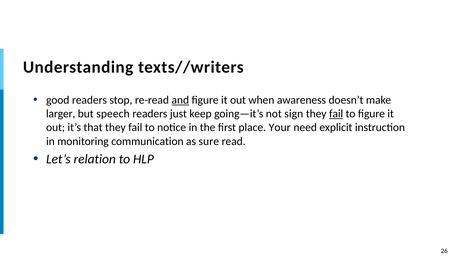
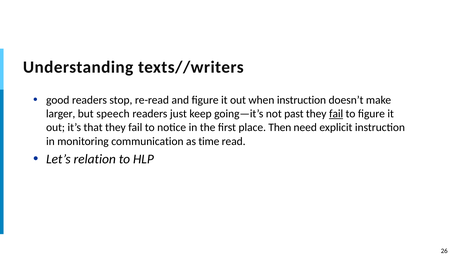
and underline: present -> none (180, 100)
when awareness: awareness -> instruction (302, 100)
sign: sign -> past (294, 114)
Your: Your -> Then (280, 128)
sure: sure -> time (209, 141)
